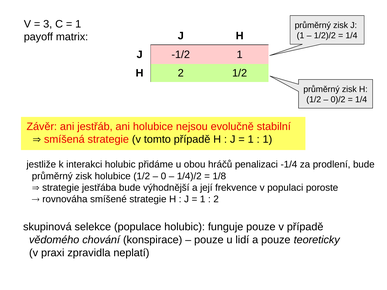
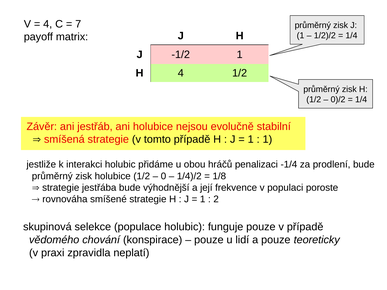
3: 3 -> 4 (48, 24)
1: 1 -> 7 (78, 24)
H 2: 2 -> 4 (181, 73)
